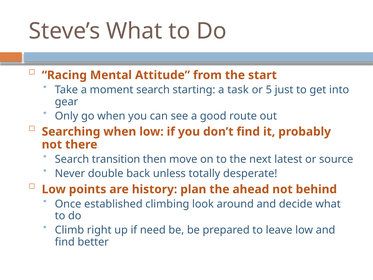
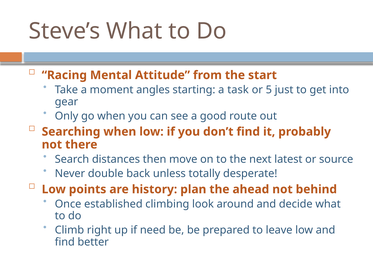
moment search: search -> angles (153, 90)
transition: transition -> distances (116, 159)
